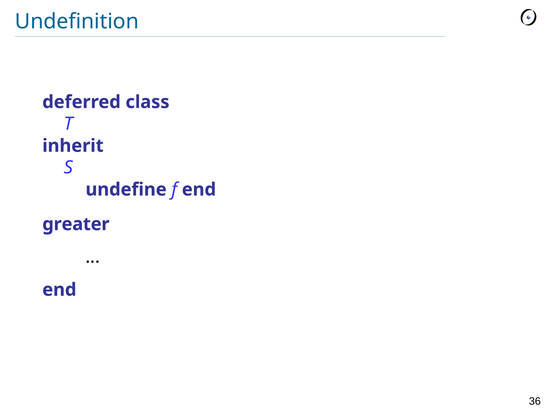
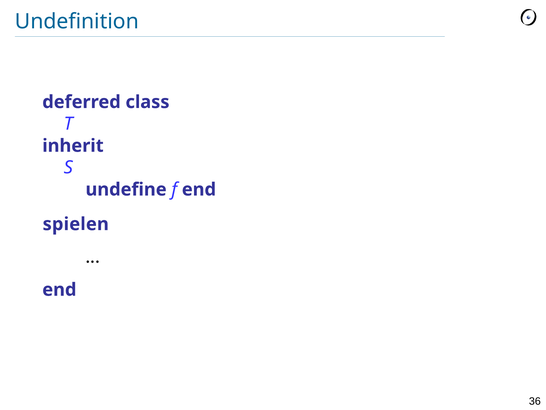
greater: greater -> spielen (76, 224)
